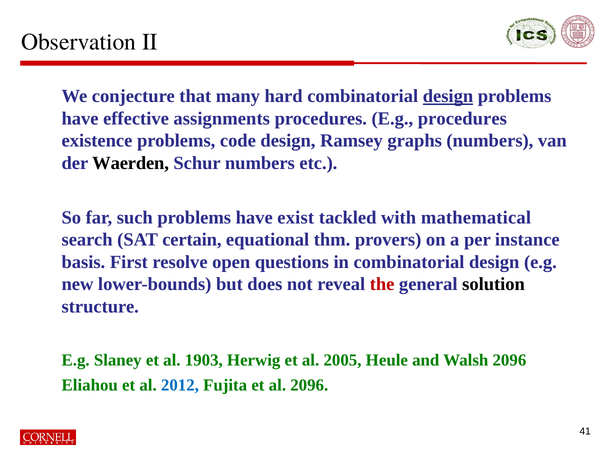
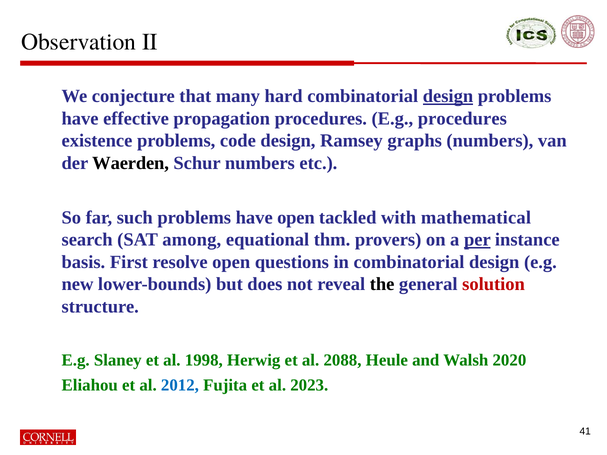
assignments: assignments -> propagation (222, 119)
have exist: exist -> open (296, 218)
certain: certain -> among (192, 240)
per underline: none -> present (477, 240)
the colour: red -> black (382, 284)
solution colour: black -> red (494, 284)
1903: 1903 -> 1998 (204, 360)
2005: 2005 -> 2088 (343, 360)
Walsh 2096: 2096 -> 2020 (509, 360)
al 2096: 2096 -> 2023 (309, 386)
